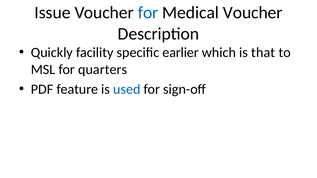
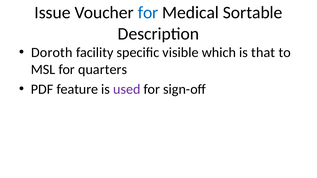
Medical Voucher: Voucher -> Sortable (253, 13)
Quickly: Quickly -> Doroth (52, 53)
earlier: earlier -> visible (181, 53)
used colour: blue -> purple (127, 89)
